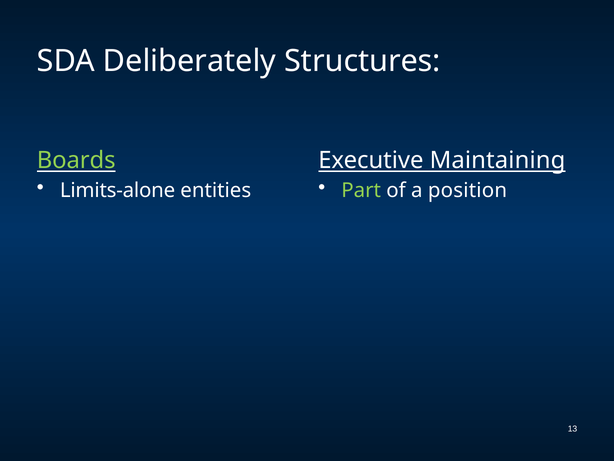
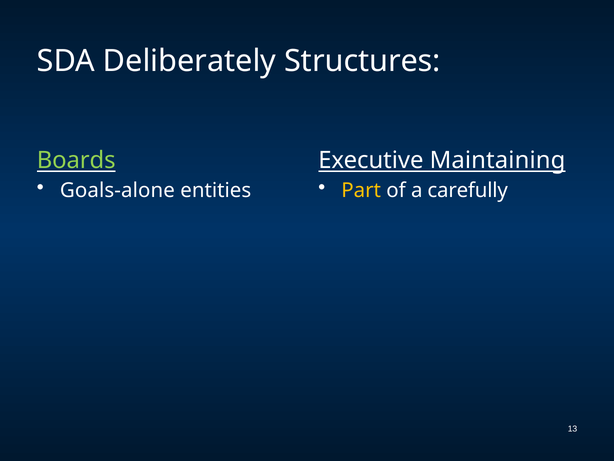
Limits-alone: Limits-alone -> Goals-alone (117, 190)
Part colour: light green -> yellow (361, 190)
position: position -> carefully (468, 190)
